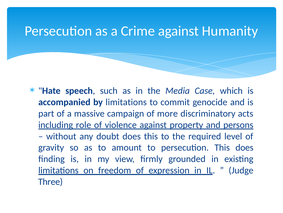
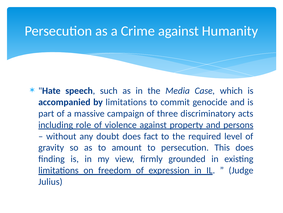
more: more -> three (167, 113)
does this: this -> fact (151, 136)
Three: Three -> Julius (50, 181)
